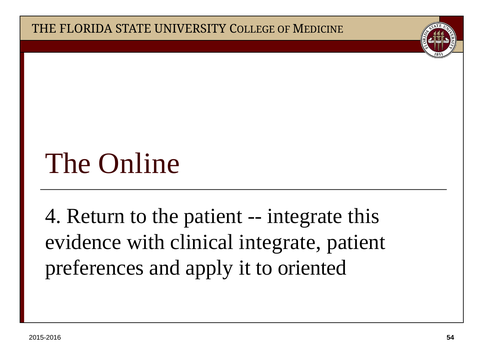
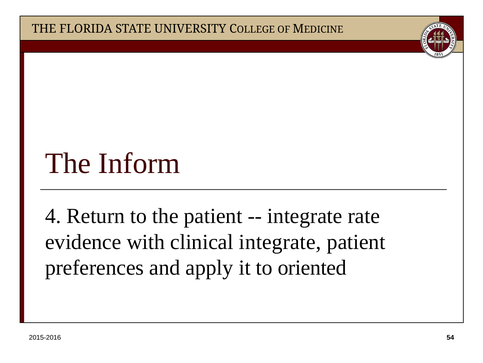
Online: Online -> Inform (139, 163)
this: this -> rate (364, 216)
